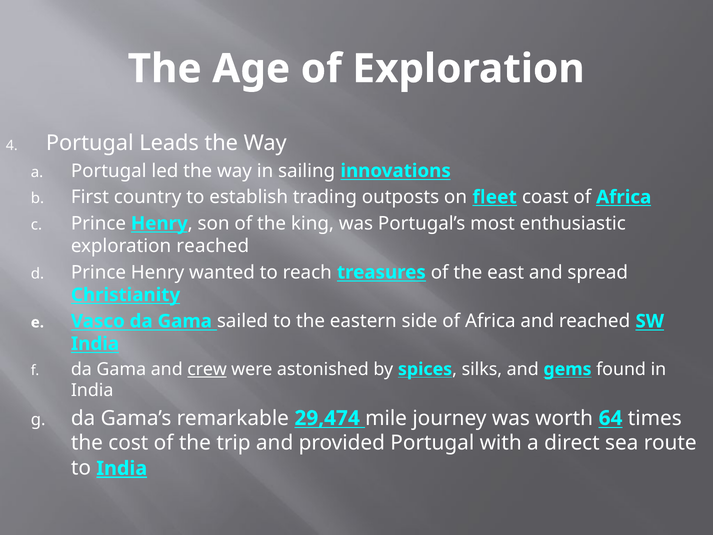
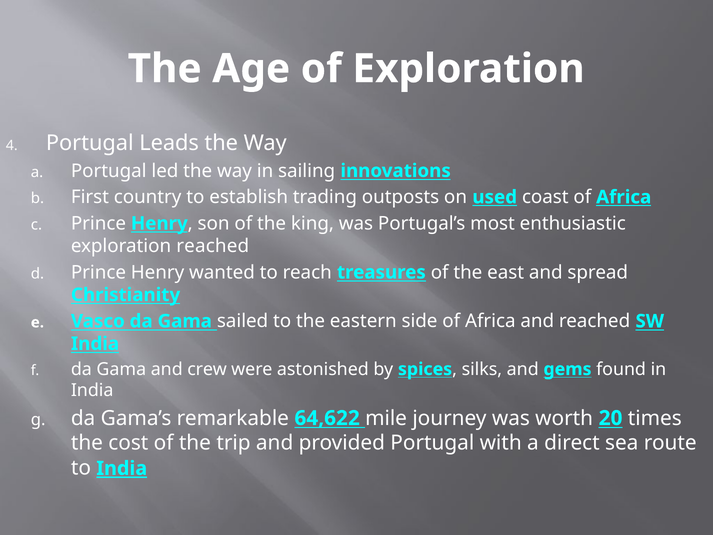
fleet: fleet -> used (495, 197)
crew underline: present -> none (207, 369)
29,474: 29,474 -> 64,622 (327, 418)
64: 64 -> 20 (611, 418)
